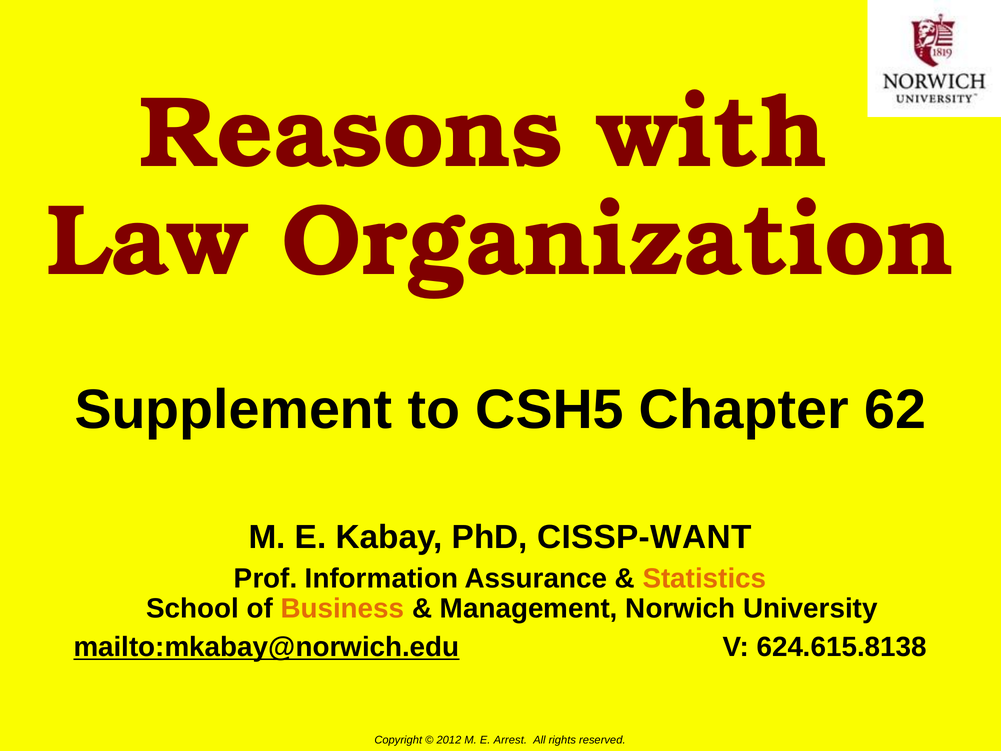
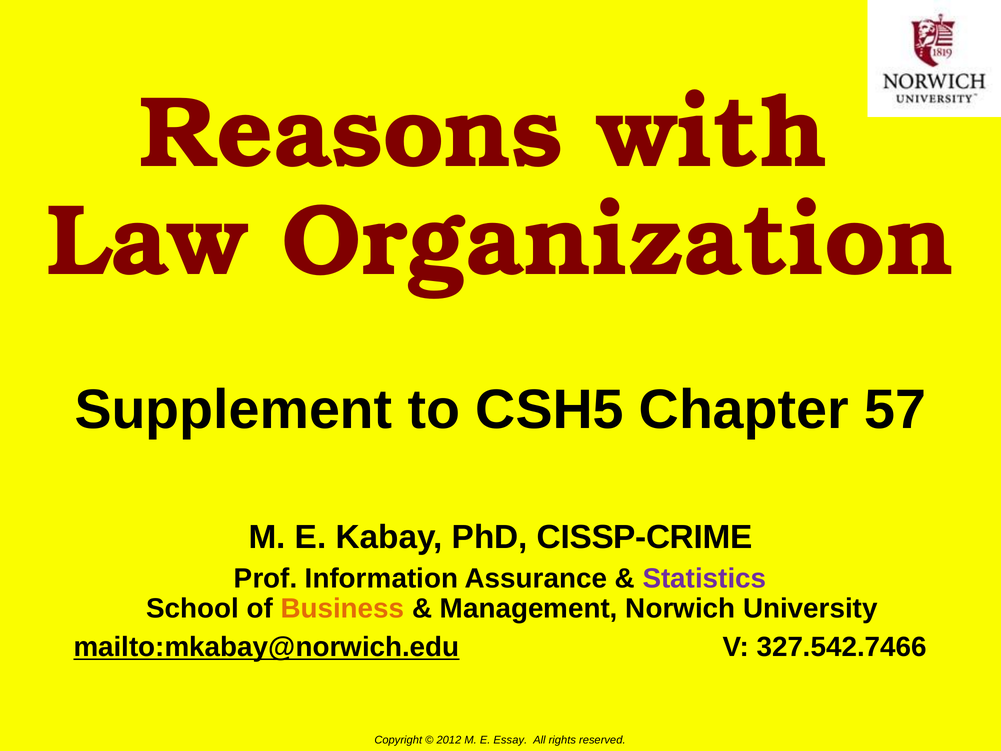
62: 62 -> 57 (895, 410)
CISSP-WANT: CISSP-WANT -> CISSP-CRIME (645, 537)
Statistics colour: orange -> purple (705, 579)
624.615.8138: 624.615.8138 -> 327.542.7466 (842, 647)
Arrest: Arrest -> Essay (510, 740)
